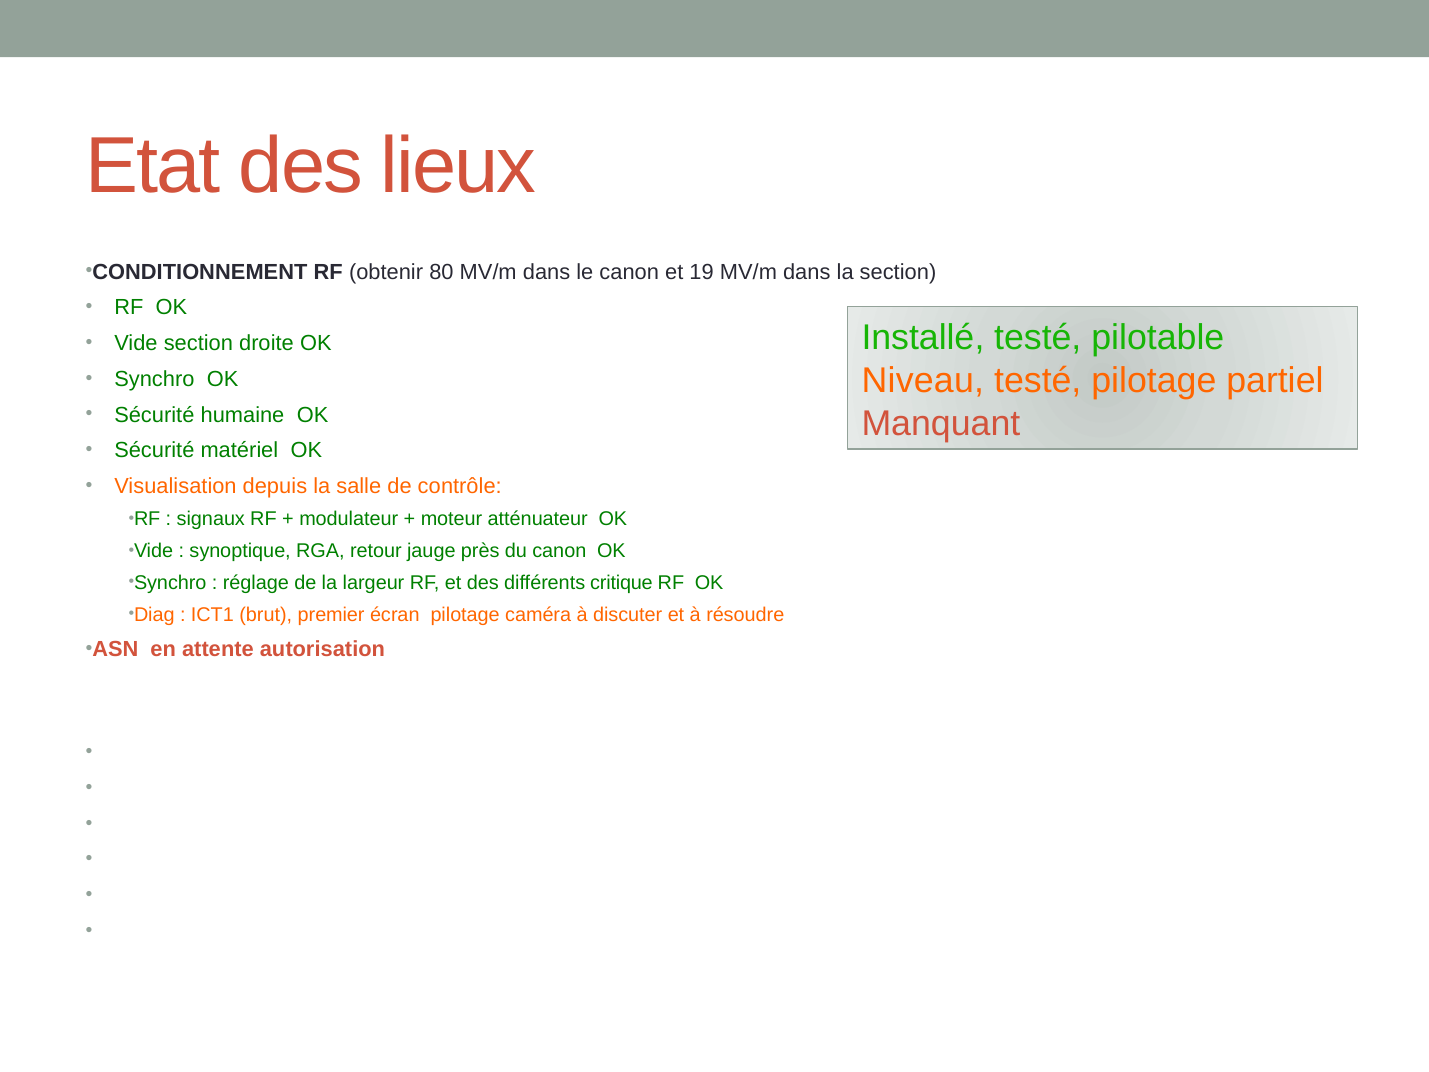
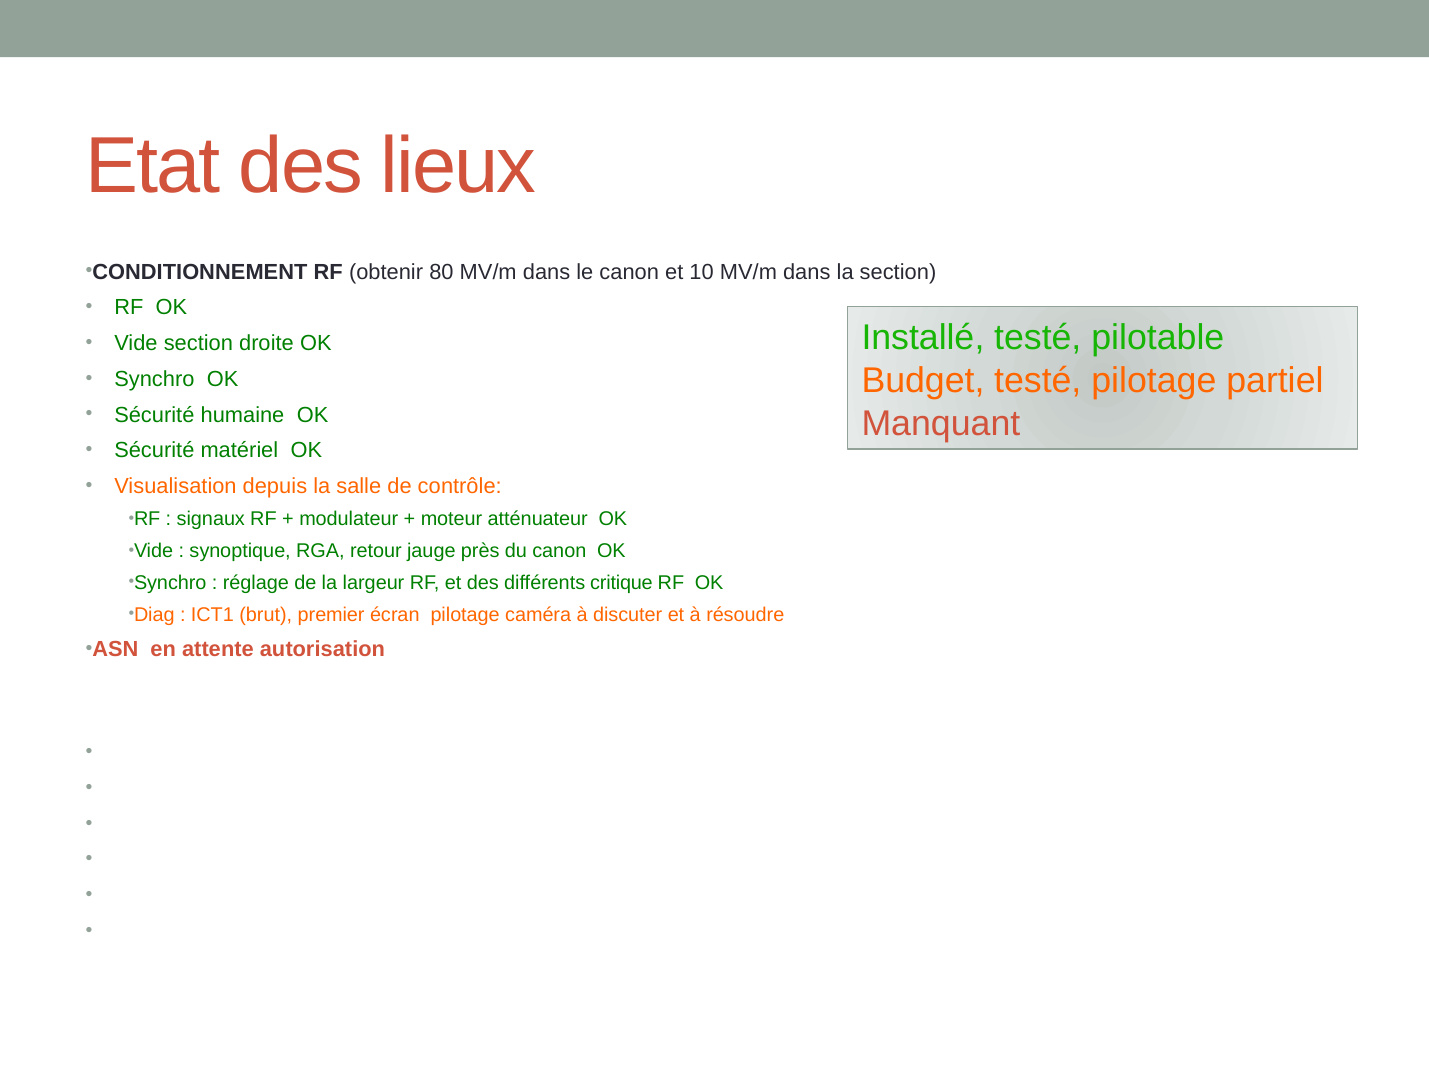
19: 19 -> 10 (702, 272)
Niveau: Niveau -> Budget (923, 380)
